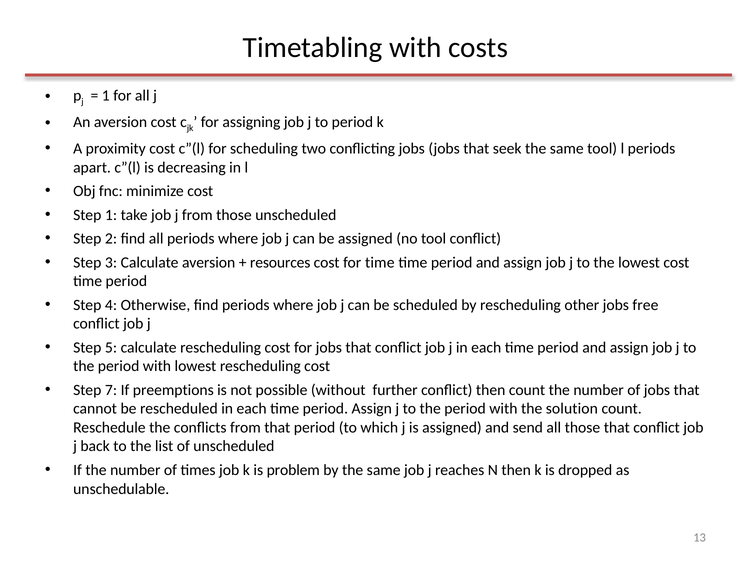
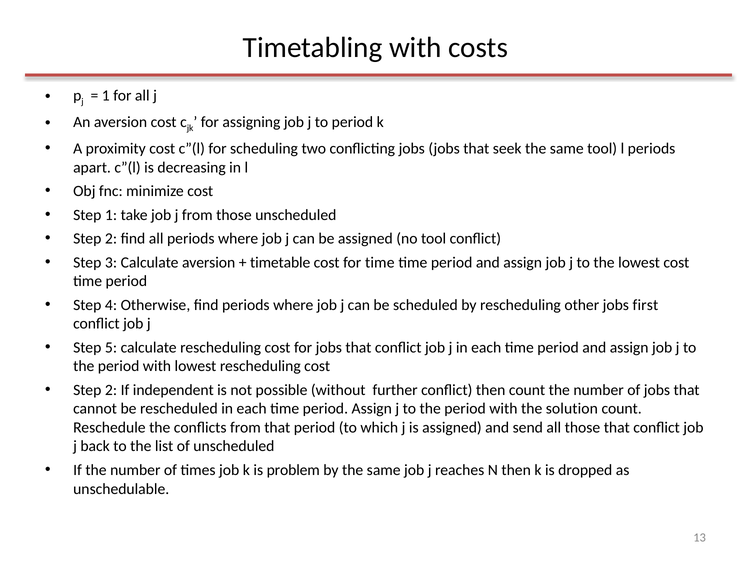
resources: resources -> timetable (280, 263)
free: free -> first (645, 305)
7: 7 -> 2 (111, 390)
preemptions: preemptions -> independent (173, 390)
